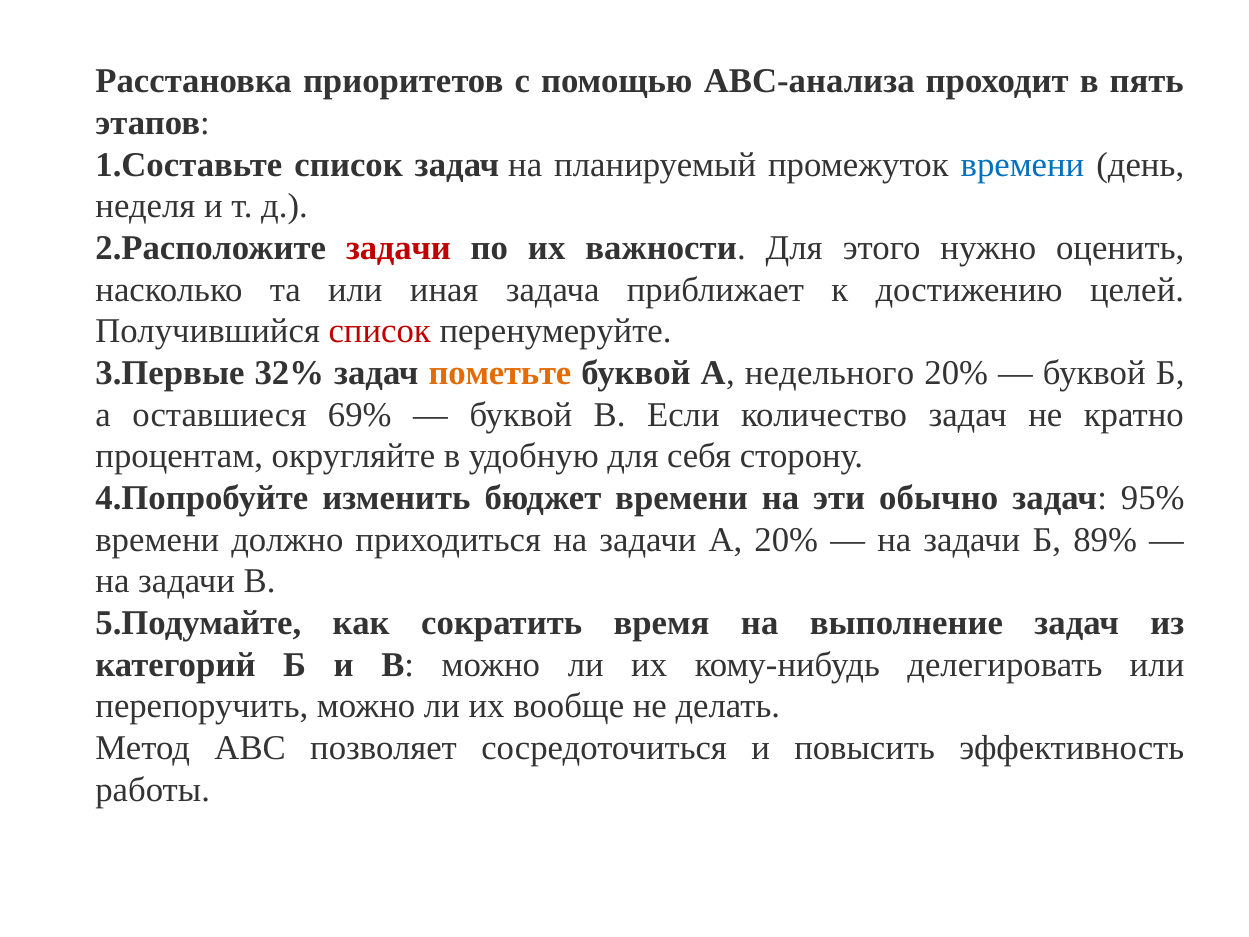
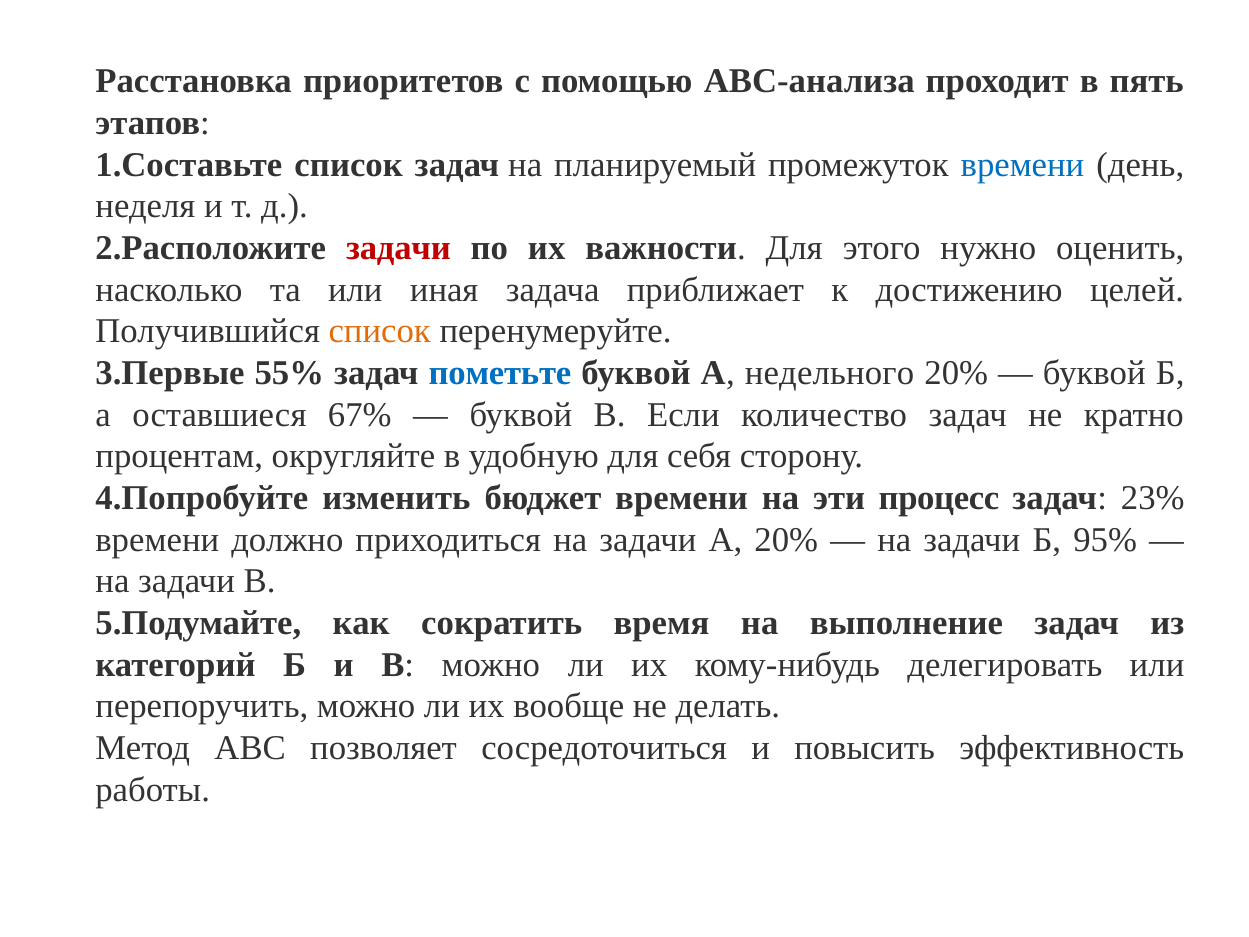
список colour: red -> orange (380, 331)
32%: 32% -> 55% (289, 373)
пометьте colour: orange -> blue (500, 373)
69%: 69% -> 67% (360, 415)
обычно: обычно -> процесс (939, 498)
95%: 95% -> 23% (1153, 498)
89%: 89% -> 95% (1105, 540)
